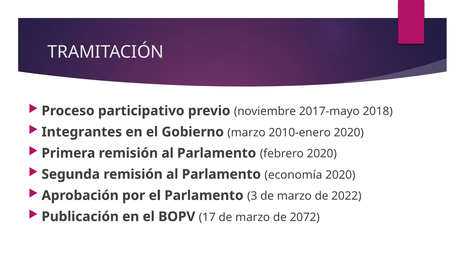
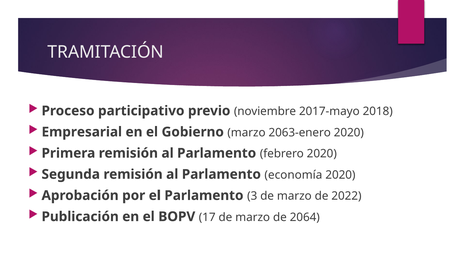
Integrantes: Integrantes -> Empresarial (82, 132)
2010-enero: 2010-enero -> 2063-enero (300, 132)
2072: 2072 -> 2064 (305, 217)
